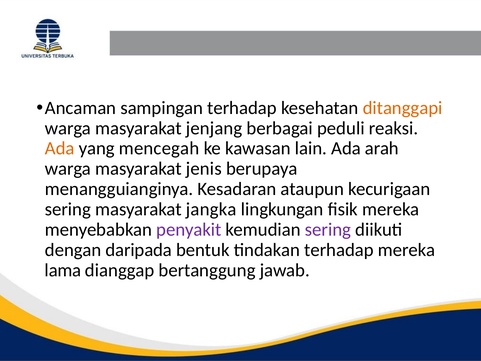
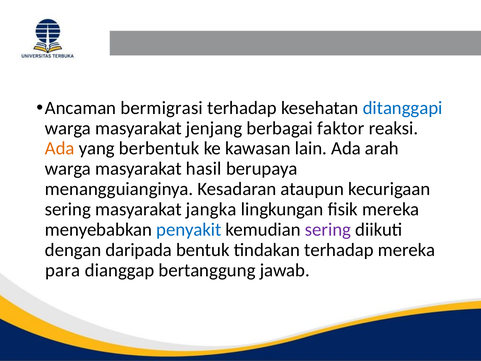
sampingan: sampingan -> bermigrasi (162, 108)
ditanggapi colour: orange -> blue (403, 108)
peduli: peduli -> faktor (341, 128)
mencegah: mencegah -> berbentuk (159, 148)
jenis: jenis -> hasil (204, 169)
penyakit colour: purple -> blue (189, 229)
lama: lama -> para (63, 270)
